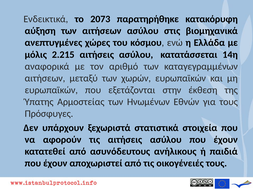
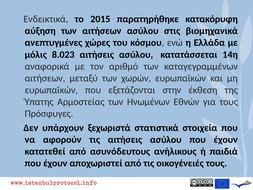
2073: 2073 -> 2015 (100, 19)
2.215: 2.215 -> 8.023 (63, 54)
